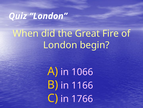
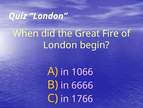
1166: 1166 -> 6666 (82, 85)
